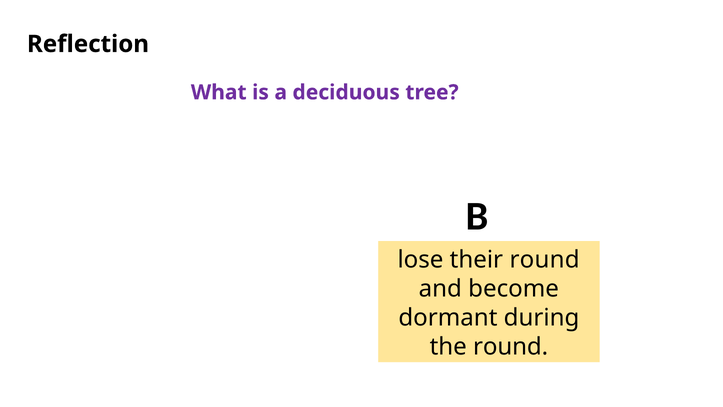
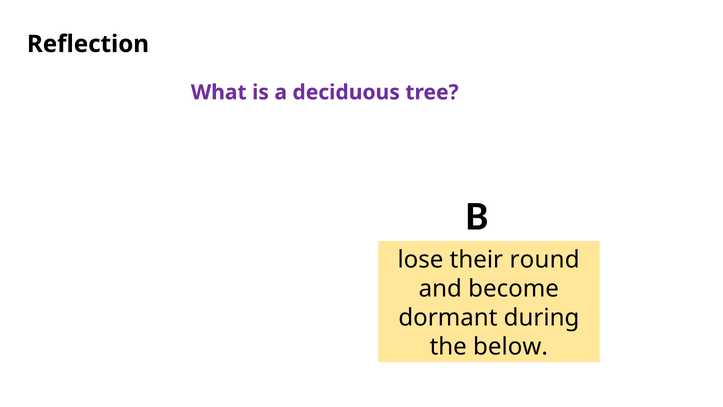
the round: round -> below (511, 346)
